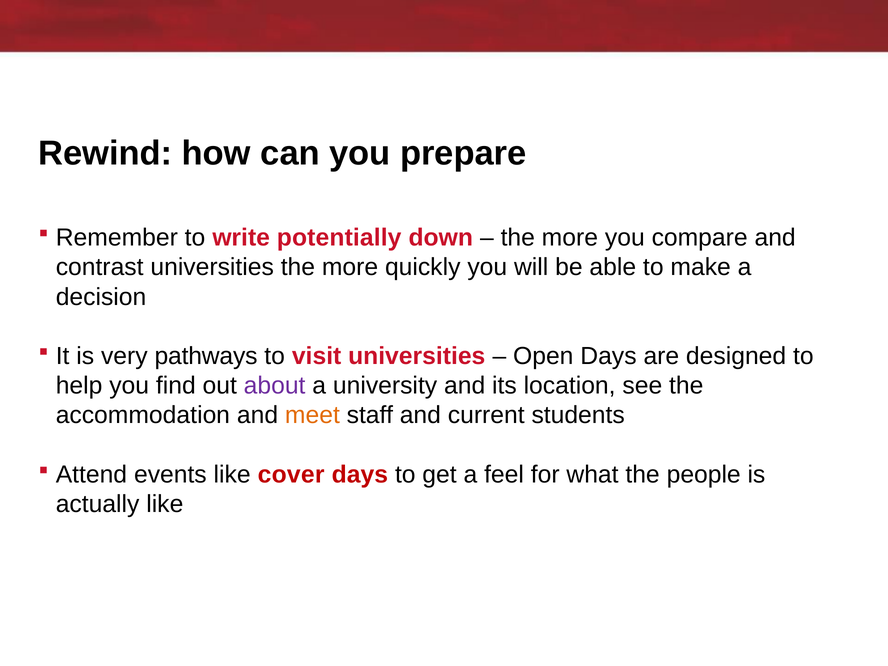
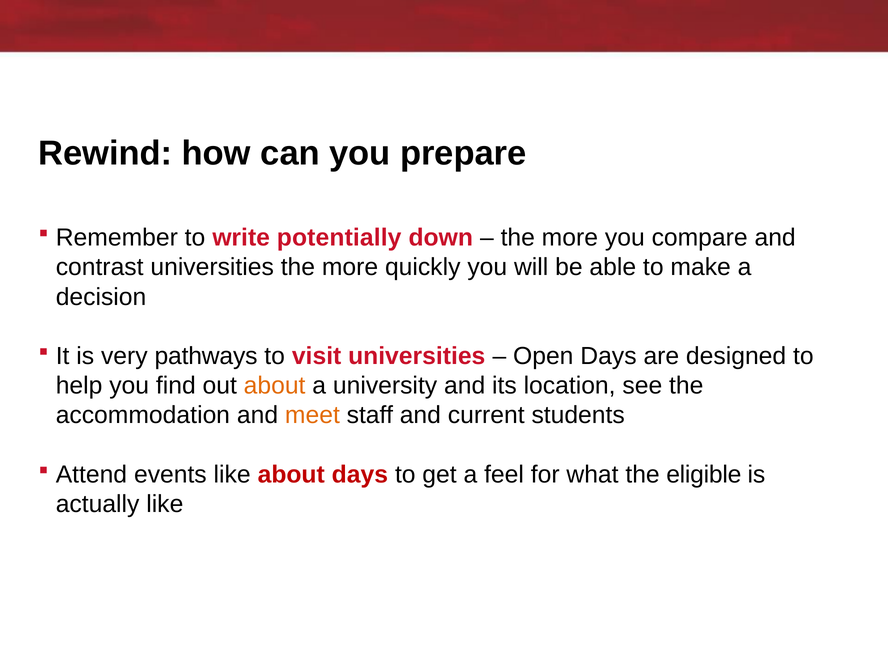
about colour: purple -> orange (275, 386)
like cover: cover -> about (291, 475)
people: people -> eligible (704, 475)
